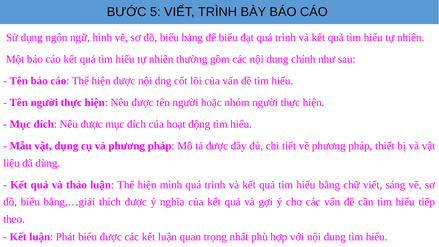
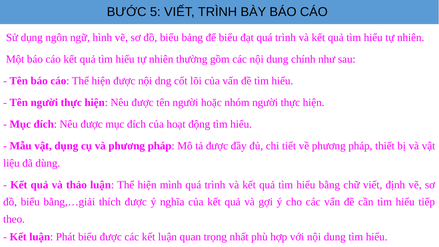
sáng: sáng -> định (395, 185)
